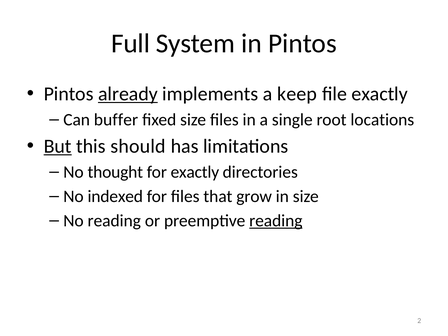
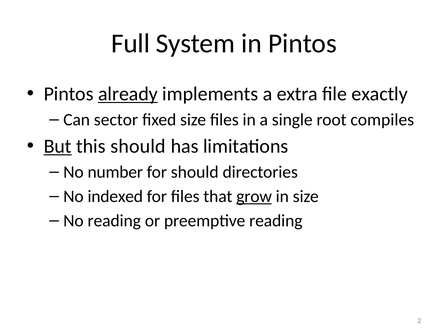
keep: keep -> extra (297, 94)
buffer: buffer -> sector (116, 120)
locations: locations -> compiles (382, 120)
thought: thought -> number (115, 172)
for exactly: exactly -> should (195, 172)
grow underline: none -> present (254, 196)
reading underline: present -> none (276, 221)
